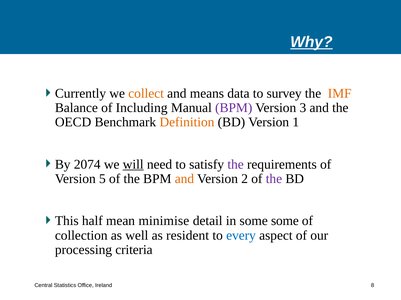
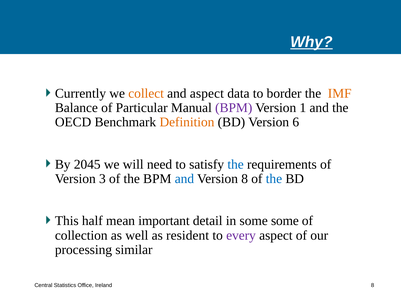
and means: means -> aspect (207, 94)
survey: survey -> border (284, 94)
Including: Including -> Particular (142, 108)
3: 3 -> 1 (303, 108)
1: 1 -> 6 (296, 123)
2074: 2074 -> 2045 (87, 165)
will underline: present -> none (133, 165)
the colour: purple -> blue (236, 165)
5: 5 -> 3 (102, 179)
and colour: orange -> blue (184, 179)
Version 2: 2 -> 8 (245, 179)
the colour: purple -> blue (274, 179)
minimise: minimise -> important (164, 221)
every colour: blue -> purple (241, 236)
criteria: criteria -> similar (134, 250)
